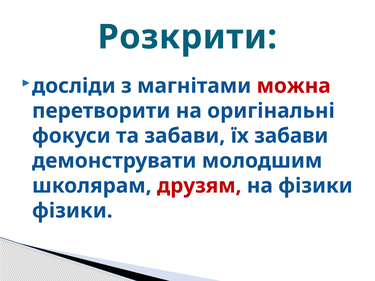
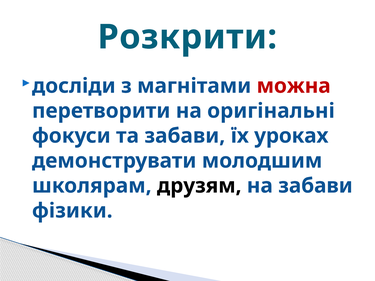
їх забави: забави -> уроках (291, 136)
друзям colour: red -> black (199, 186)
на фізики: фізики -> забави (315, 186)
